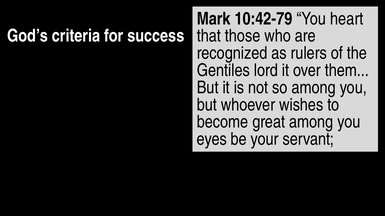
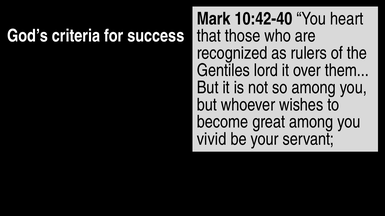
10:42-79: 10:42-79 -> 10:42-40 (263, 19)
eyes: eyes -> vivid (212, 139)
